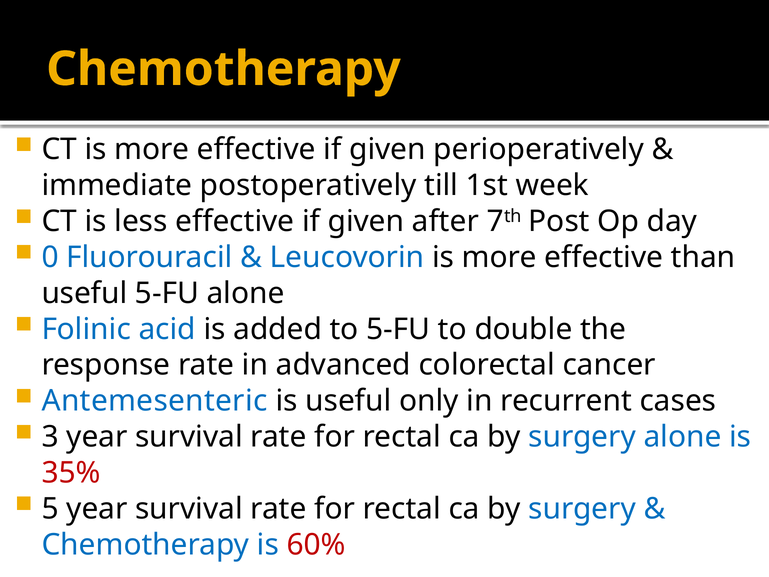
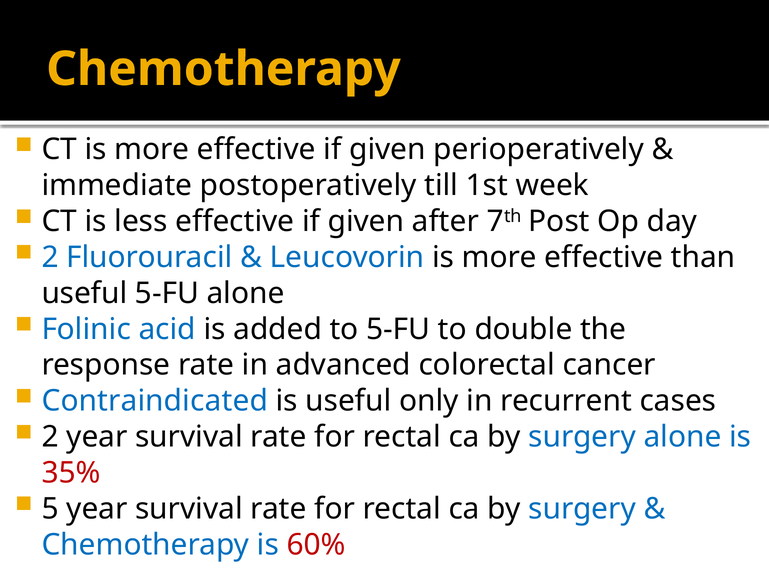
0: 0 -> 2 (50, 257)
Antemesenteric: Antemesenteric -> Contraindicated (155, 401)
3: 3 -> 2 (50, 437)
